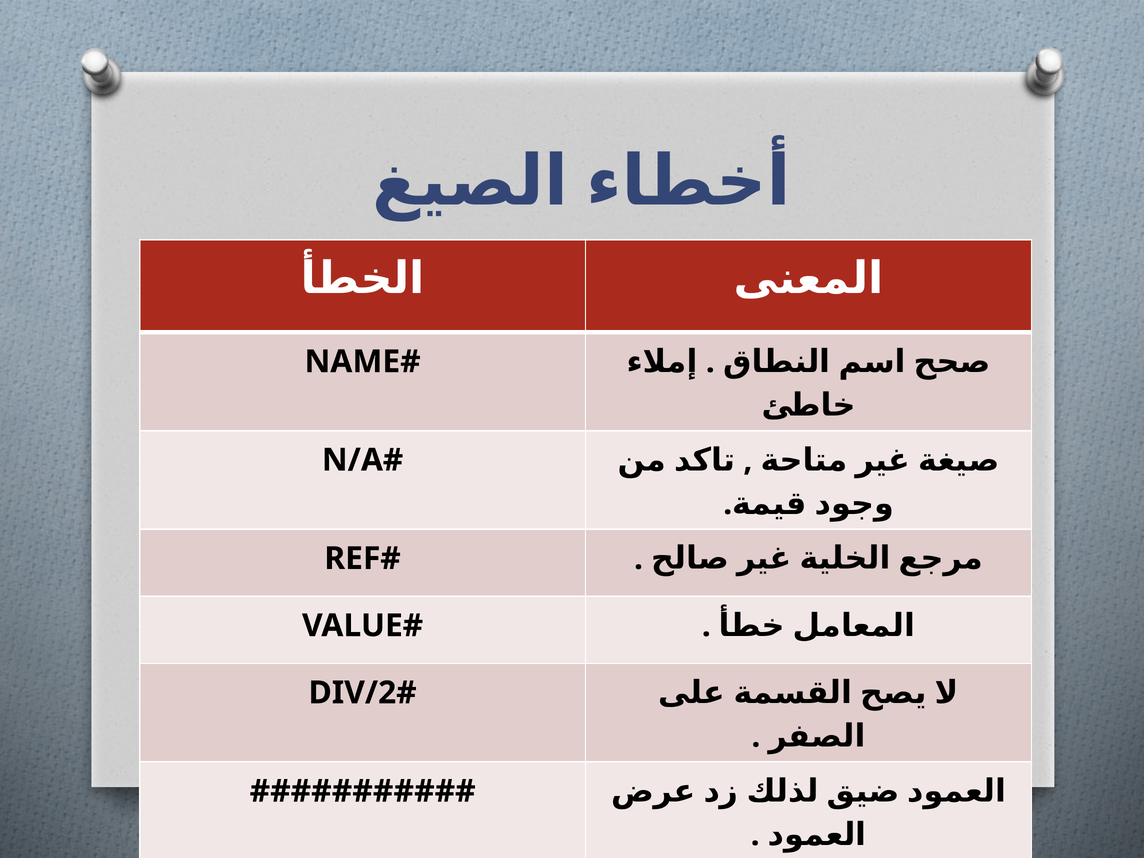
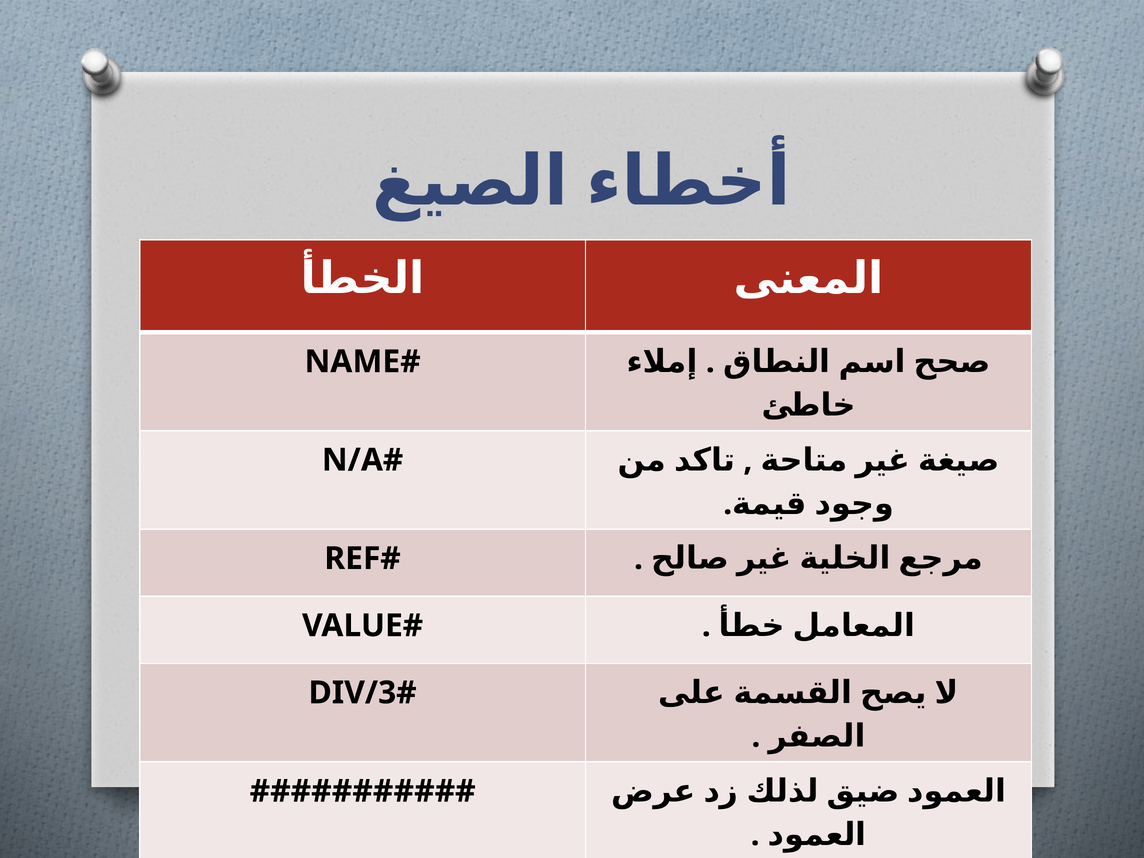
DIV/2: DIV/2 -> DIV/3 (352, 693)
